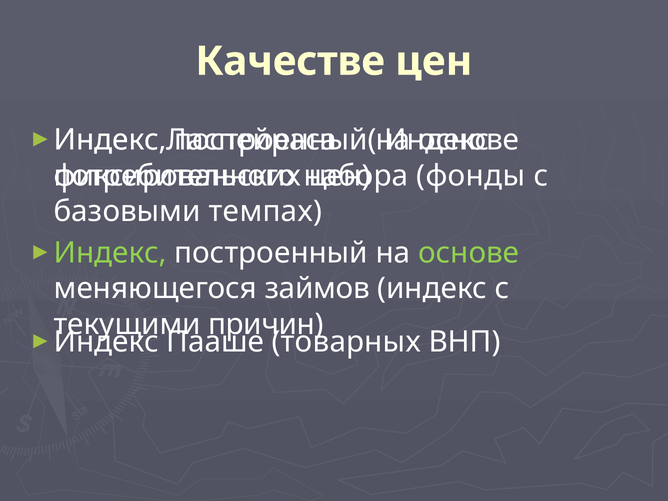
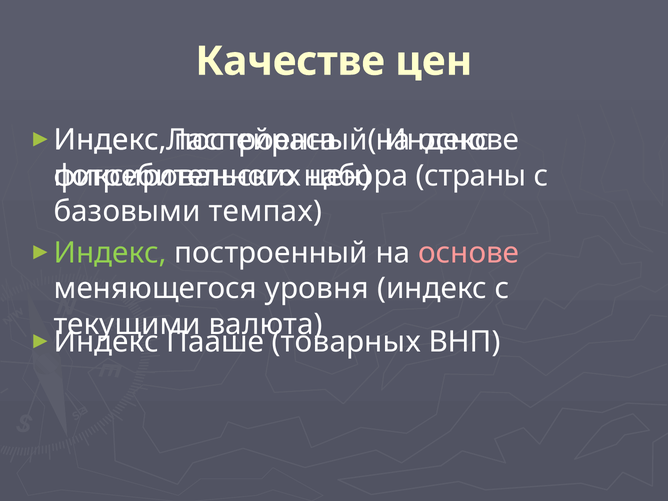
фонды: фонды -> страны (471, 176)
основе colour: light green -> pink (469, 253)
займов: займов -> уровня (317, 289)
причин: причин -> валюта (266, 324)
